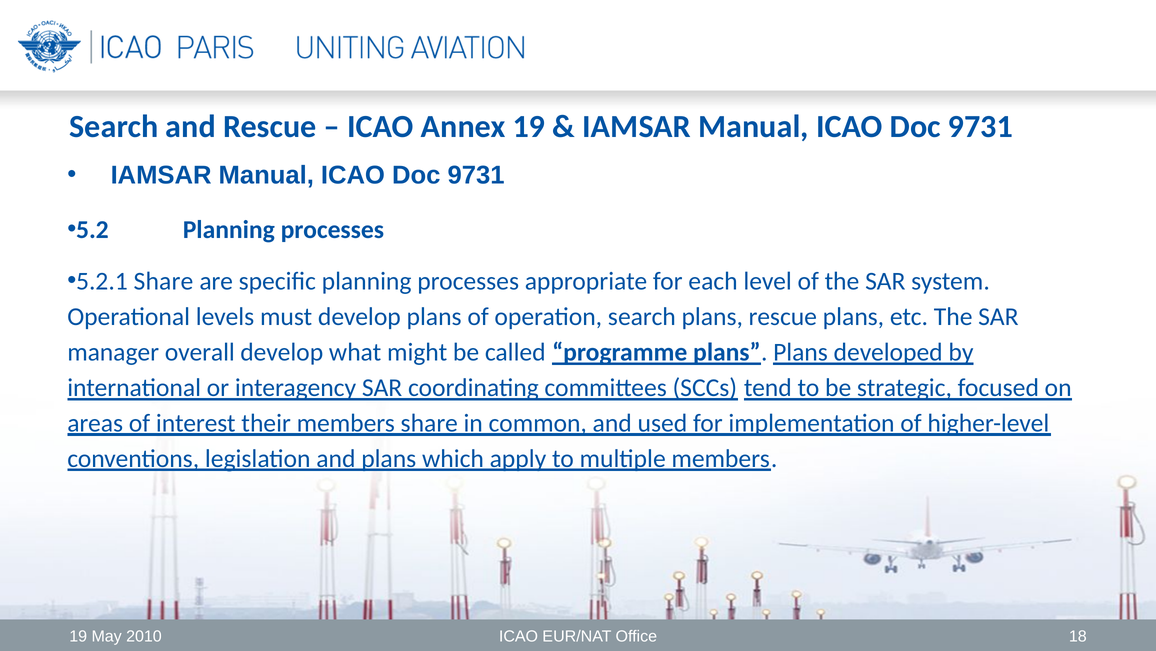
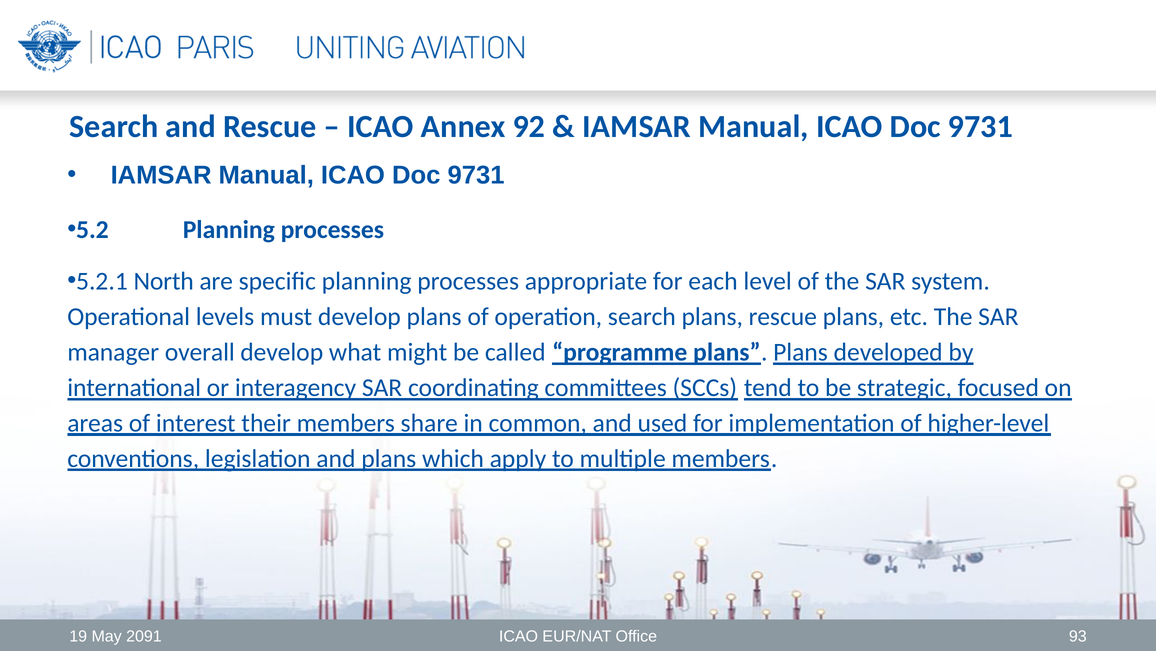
Annex 19: 19 -> 92 (529, 127)
Share: Share -> North (164, 281)
2010: 2010 -> 2091 (144, 636)
18: 18 -> 93 (1078, 636)
